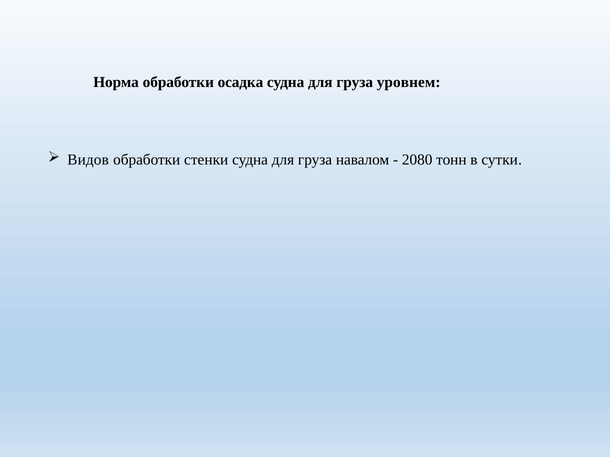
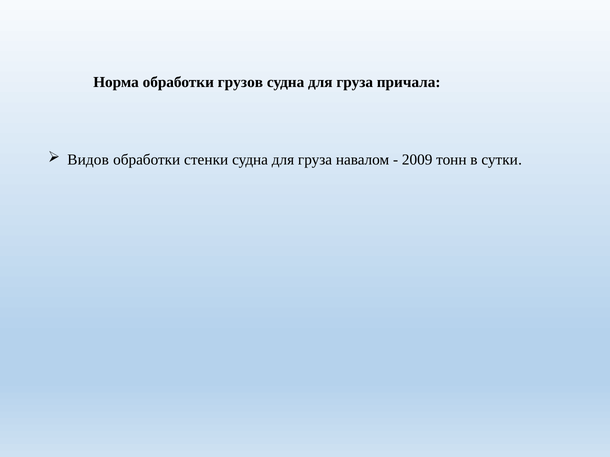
осадка: осадка -> грузов (240, 82)
уровнем: уровнем -> причала (409, 82)
2080: 2080 -> 2009 (417, 160)
